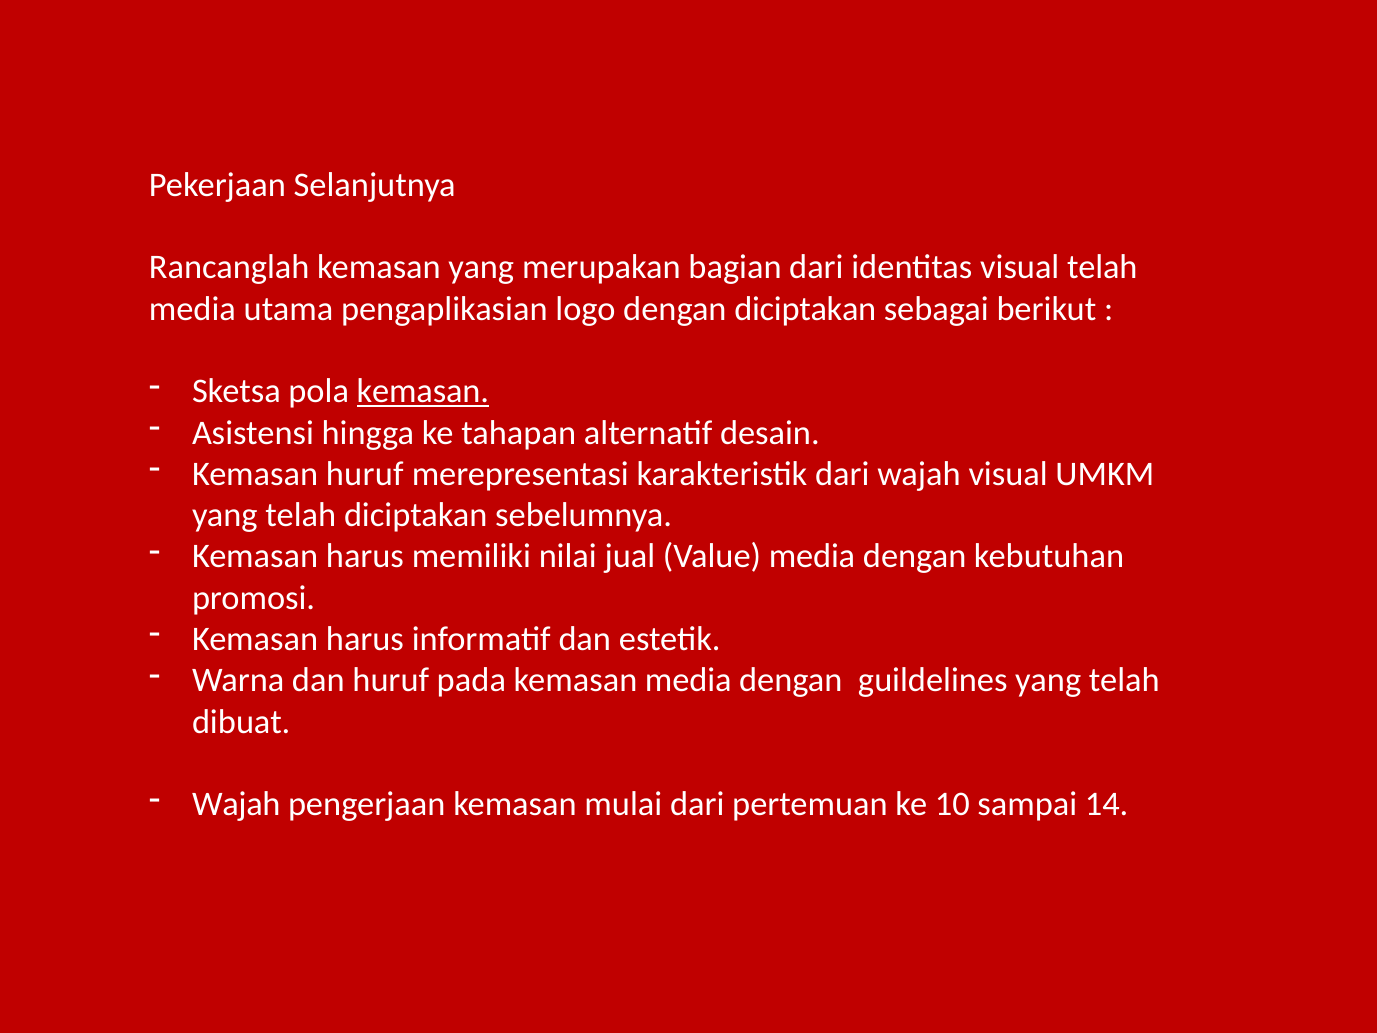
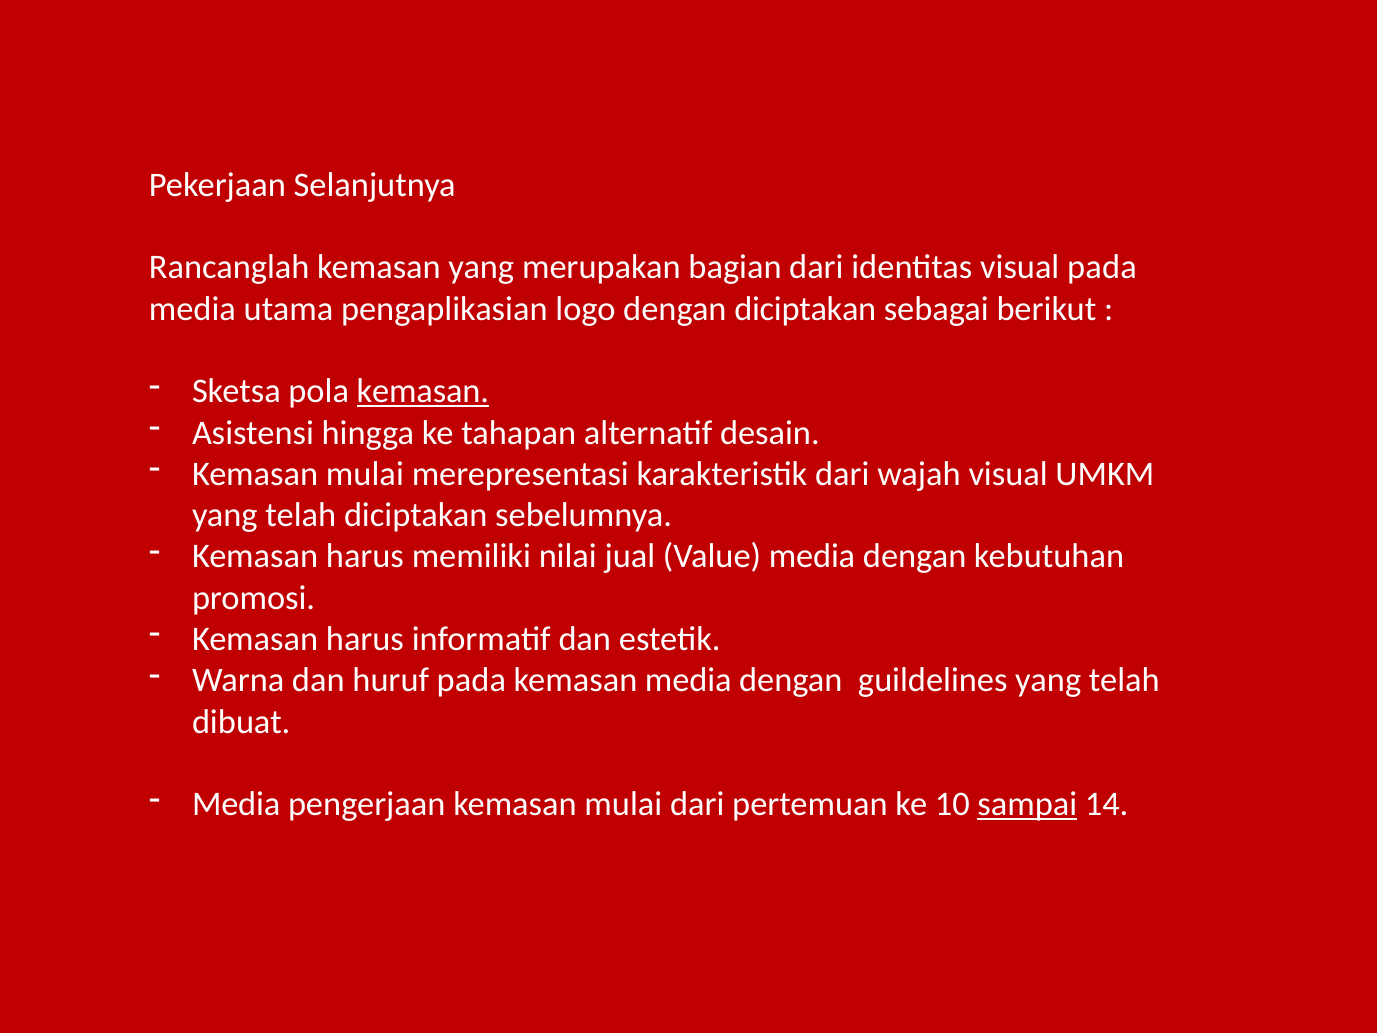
visual telah: telah -> pada (1102, 267)
huruf: huruf -> mulai (365, 474)
Wajah: Wajah -> Media (236, 804)
sampai underline: none -> present (1027, 804)
